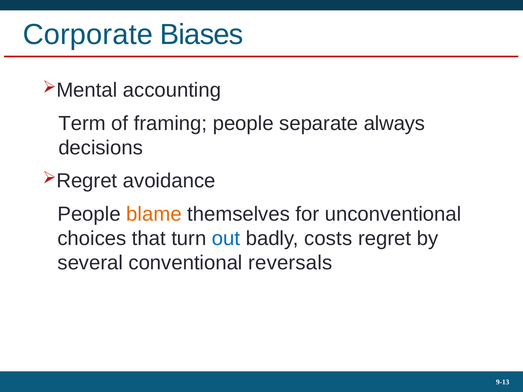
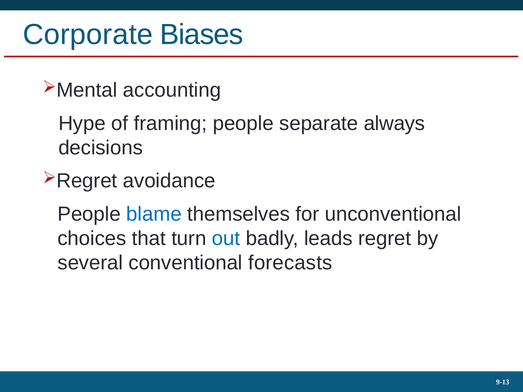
Term: Term -> Hype (82, 123)
blame colour: orange -> blue (154, 214)
costs: costs -> leads (328, 239)
reversals: reversals -> forecasts (290, 263)
